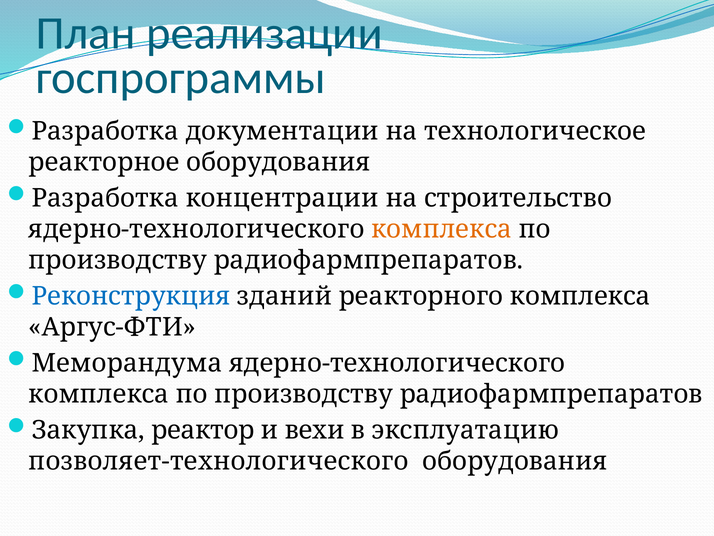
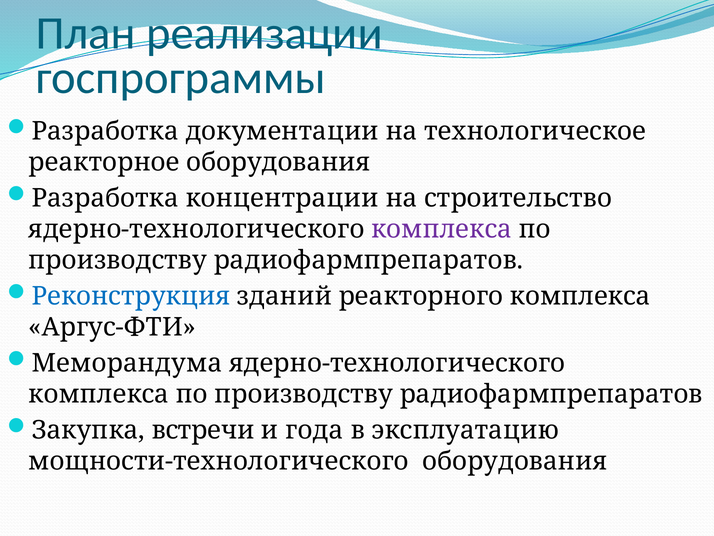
комплекса colour: orange -> purple (442, 229)
реактор: реактор -> встречи (203, 430)
вехи: вехи -> года (314, 430)
позволяет-технологического: позволяет-технологического -> мощности-технологического (219, 461)
